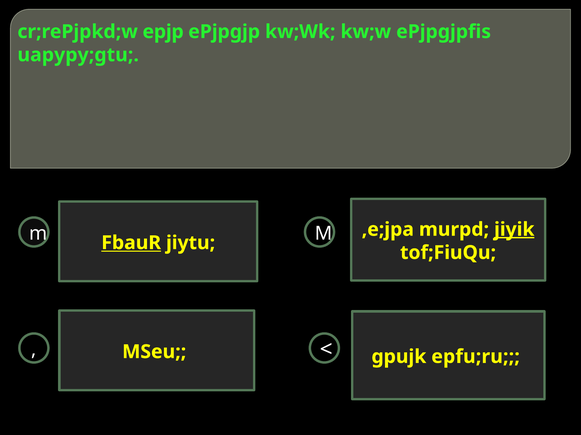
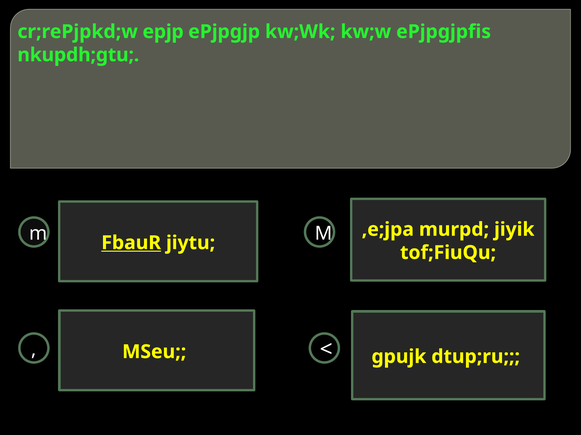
uapypy;gtu: uapypy;gtu -> nkupdh;gtu (78, 55)
jiyik underline: present -> none (514, 230)
epfu;ru: epfu;ru -> dtup;ru (476, 357)
